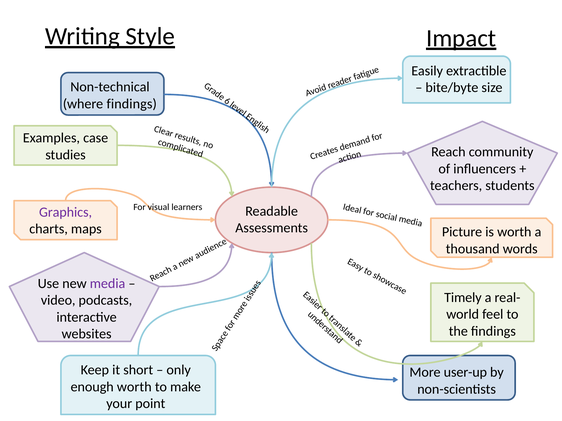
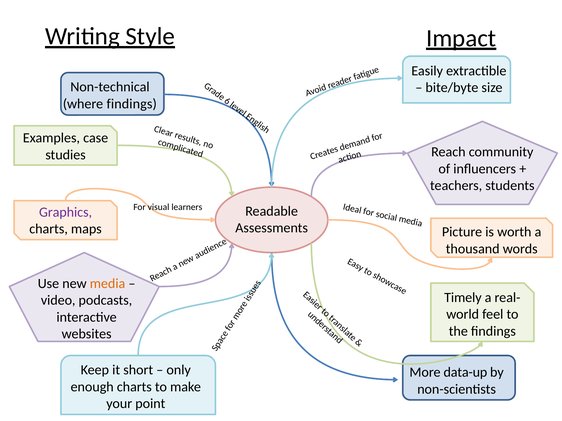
media colour: purple -> orange (108, 284)
user-up: user-up -> data-up (465, 373)
enough worth: worth -> charts (134, 387)
